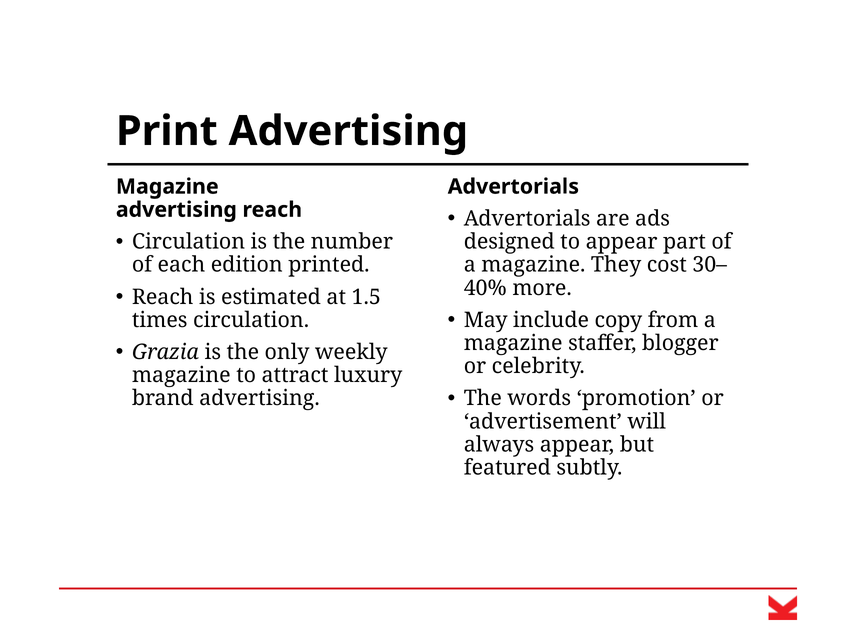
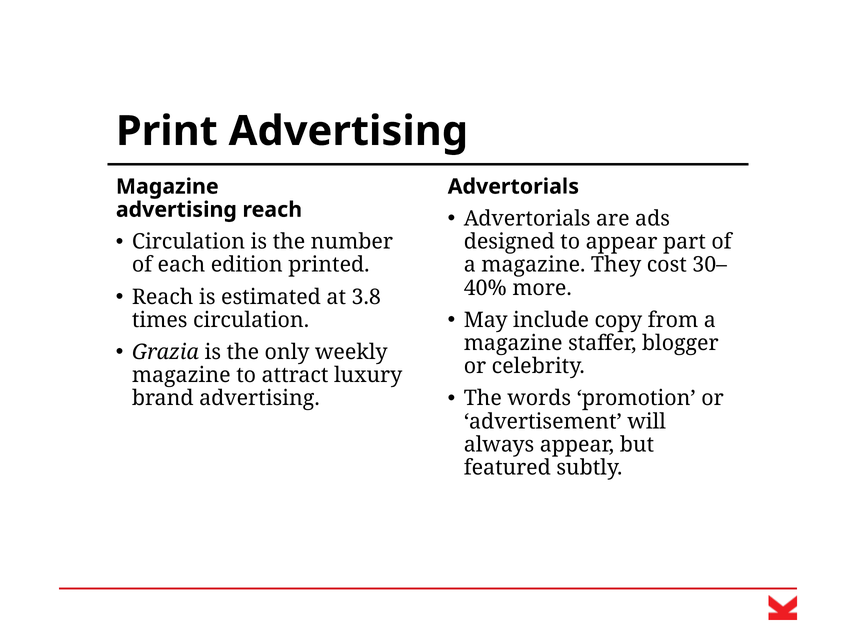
1.5: 1.5 -> 3.8 (366, 297)
